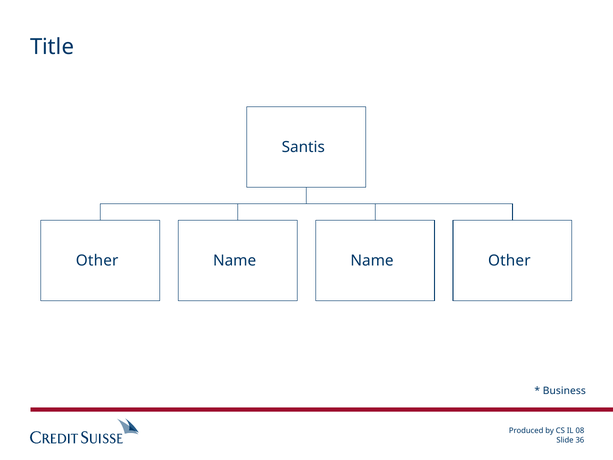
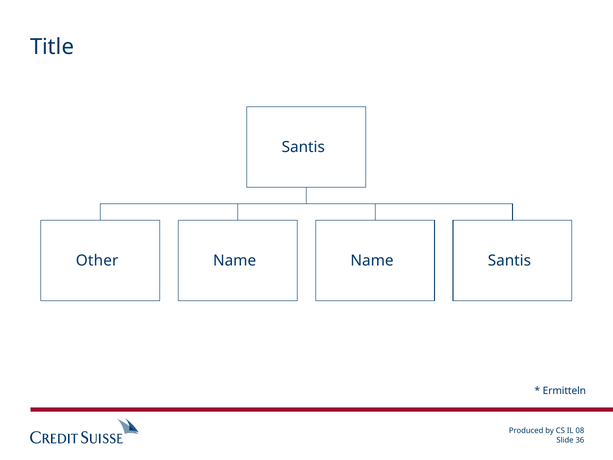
Other: Other -> Santis (509, 260)
Business: Business -> Ermitteln (564, 390)
